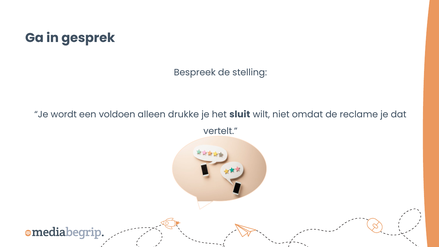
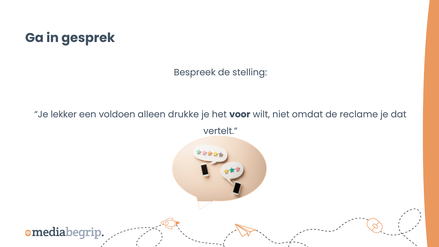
wordt: wordt -> lekker (64, 115)
sluit: sluit -> voor (240, 115)
